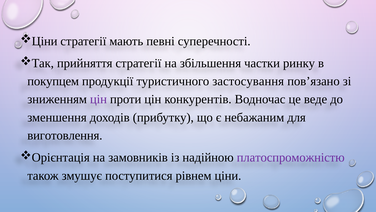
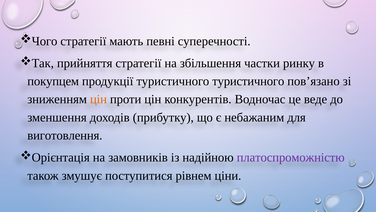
Ціни: Ціни -> Чого (45, 41)
туристичного застосування: застосування -> туристичного (248, 81)
цін colour: purple -> orange (98, 99)
